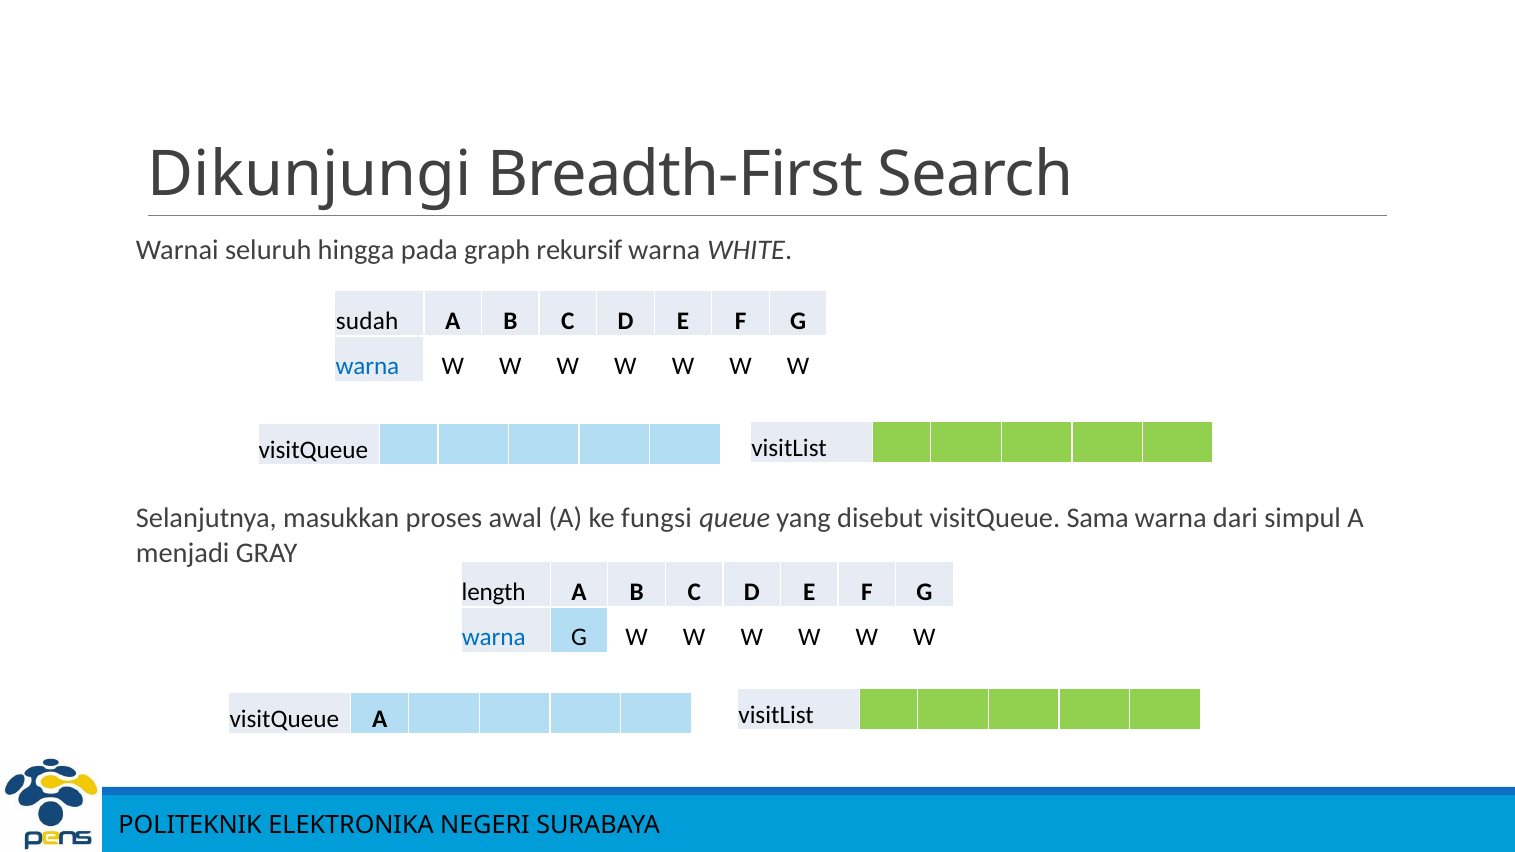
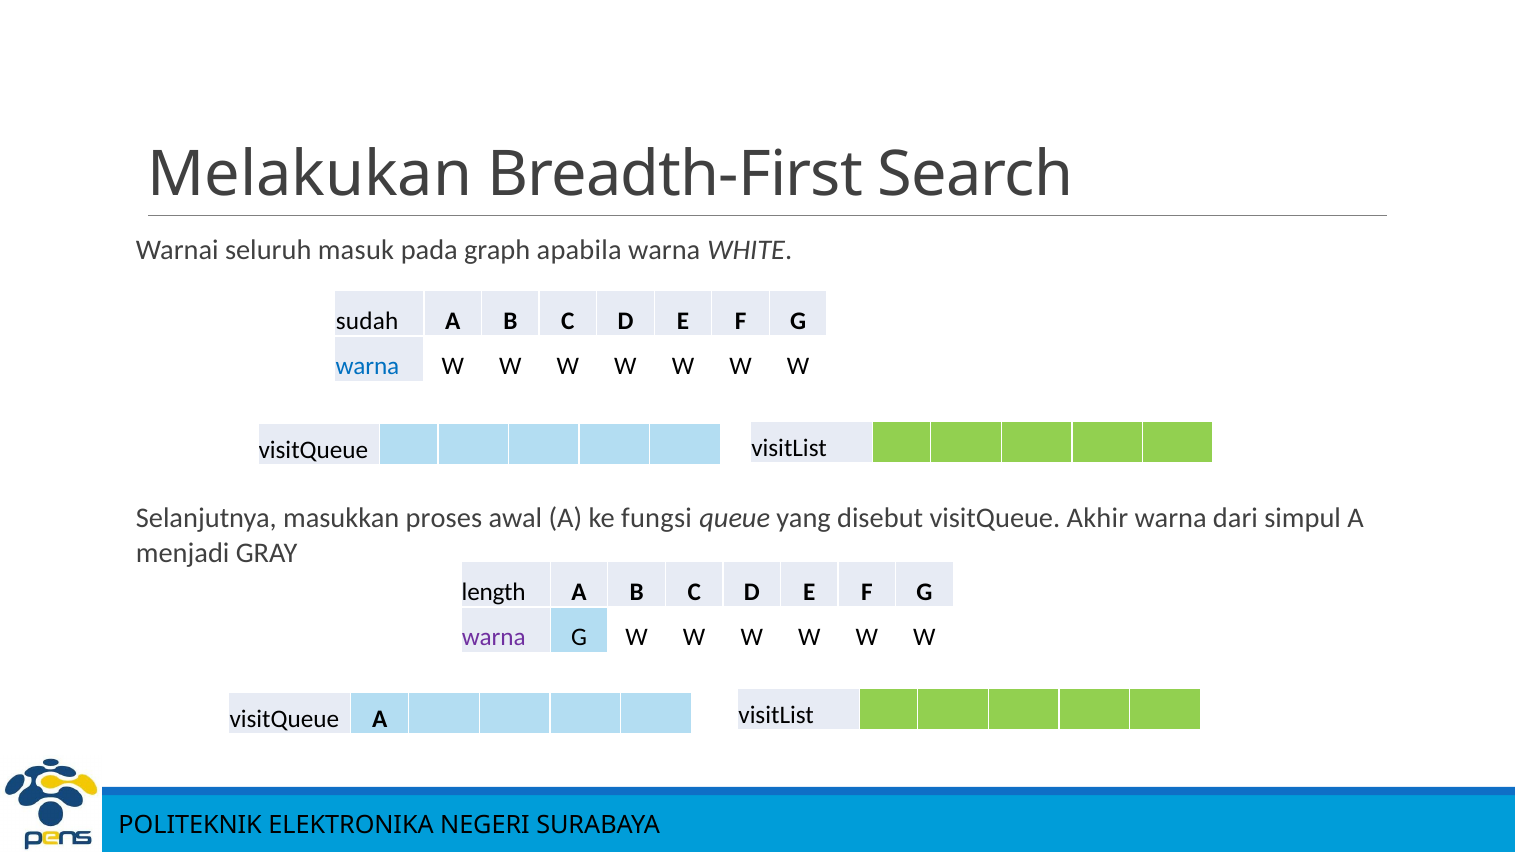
Dikunjungi: Dikunjungi -> Melakukan (310, 175)
hingga: hingga -> masuk (356, 251)
rekursif: rekursif -> apabila (579, 251)
Sama: Sama -> Akhir (1097, 519)
warna colour: blue -> purple (494, 637)
